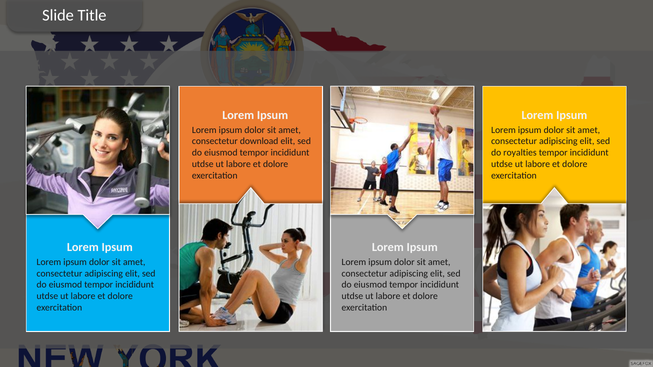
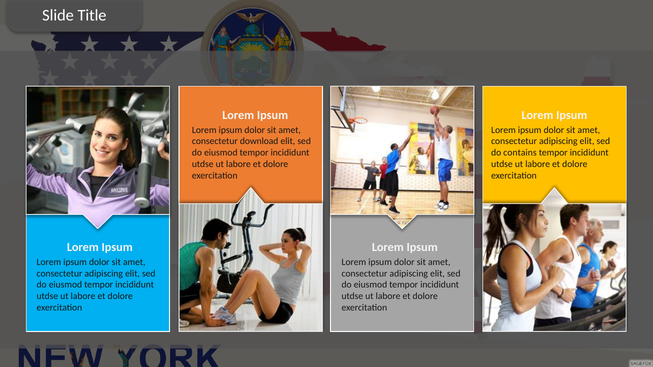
royalties: royalties -> contains (520, 153)
